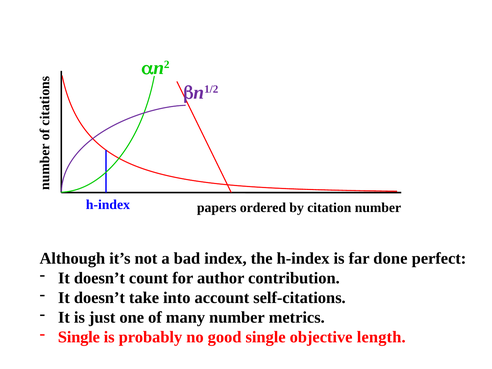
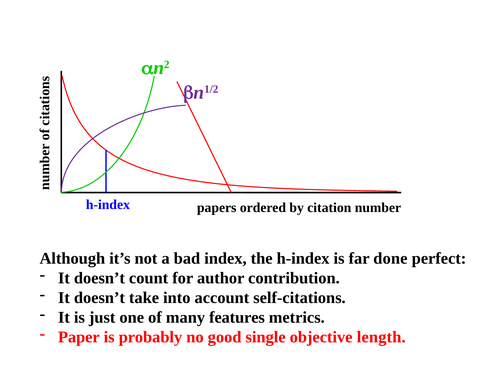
many number: number -> features (237, 317)
Single: Single -> Paper (79, 337)
